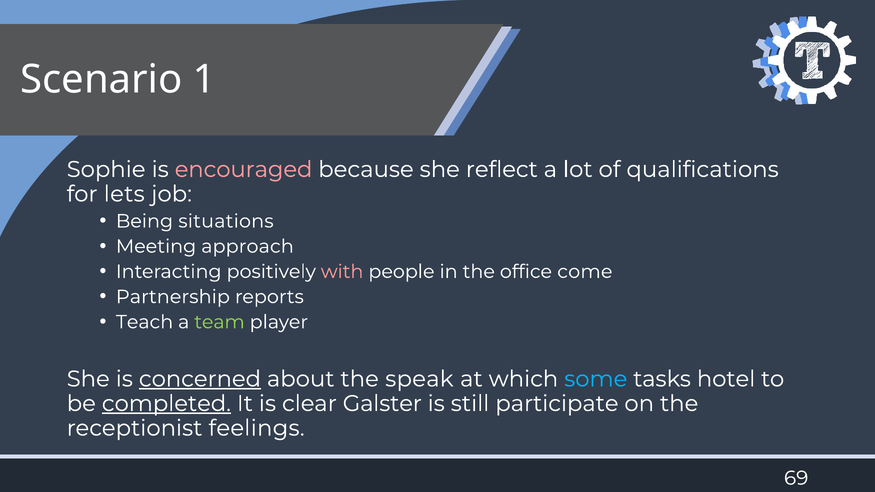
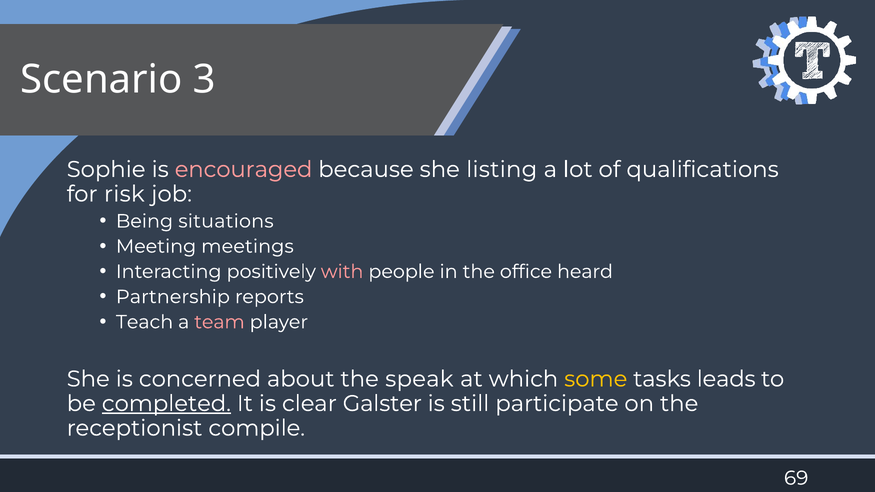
1: 1 -> 3 (204, 79)
reflect: reflect -> listing (502, 169)
lets: lets -> risk (124, 194)
approach: approach -> meetings (247, 246)
come: come -> heard (585, 272)
team colour: light green -> pink (220, 322)
concerned underline: present -> none (200, 379)
some colour: light blue -> yellow (596, 379)
hotel: hotel -> leads (726, 379)
feelings: feelings -> compile (257, 428)
